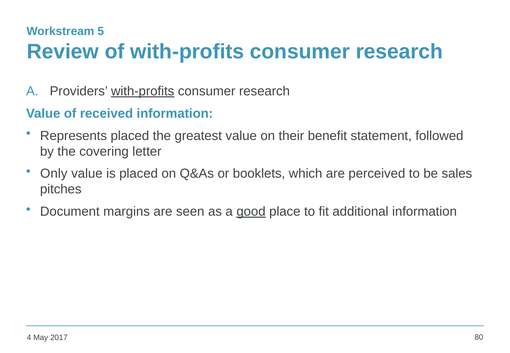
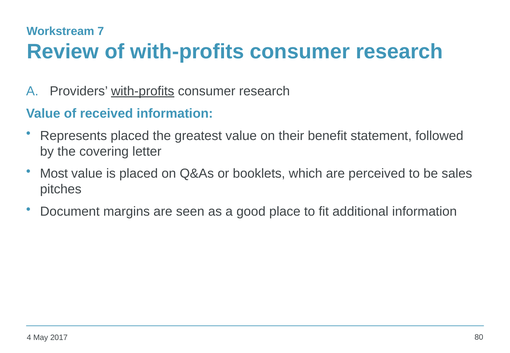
5: 5 -> 7 (101, 31)
Only: Only -> Most (54, 174)
good underline: present -> none (251, 212)
